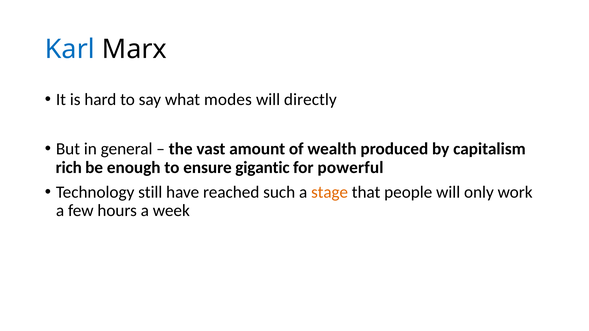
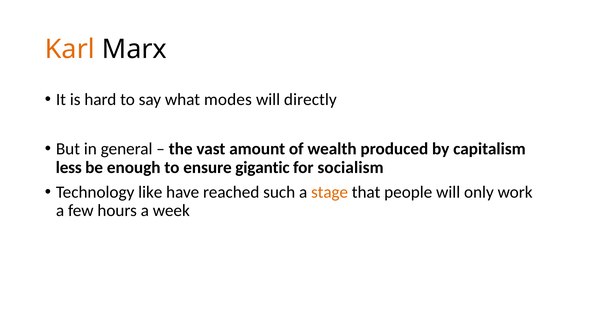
Karl colour: blue -> orange (70, 49)
rich: rich -> less (69, 168)
powerful: powerful -> socialism (351, 168)
still: still -> like (150, 192)
